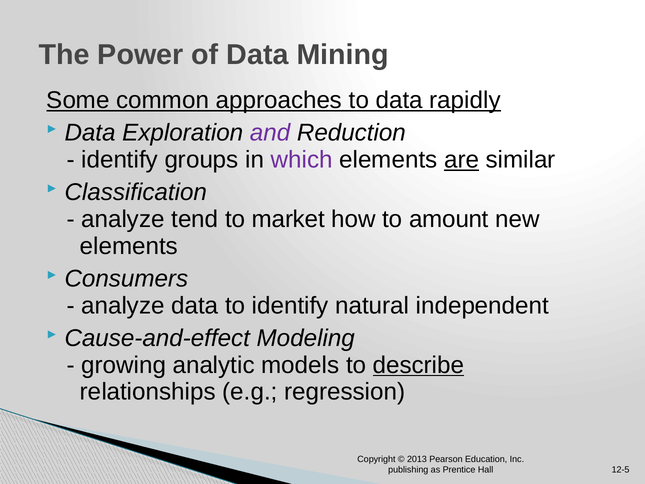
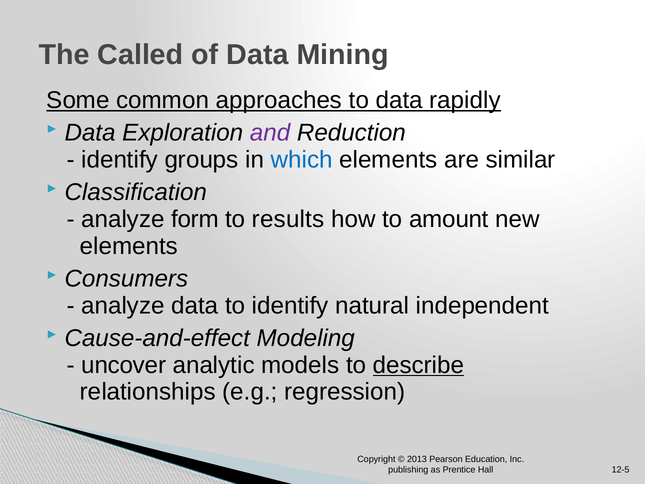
Power: Power -> Called (140, 55)
which colour: purple -> blue (302, 160)
are underline: present -> none (462, 160)
tend: tend -> form (195, 219)
market: market -> results (288, 219)
growing: growing -> uncover (124, 365)
